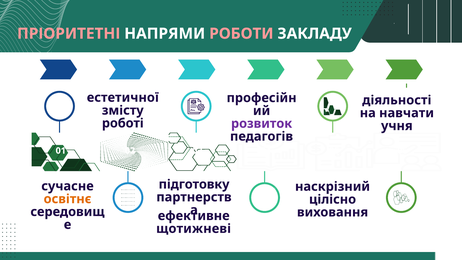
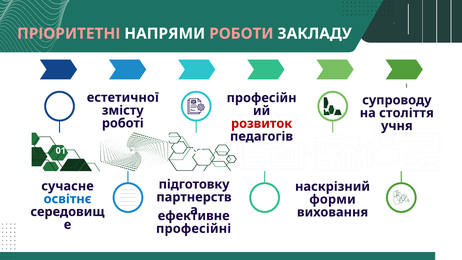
діяльності: діяльності -> супроводу (397, 100)
навчати: навчати -> століття (406, 113)
розвиток colour: purple -> red (262, 123)
освітнє colour: orange -> blue (68, 199)
цілісно: цілісно -> форми (333, 199)
щотижневі: щотижневі -> професійні (194, 229)
